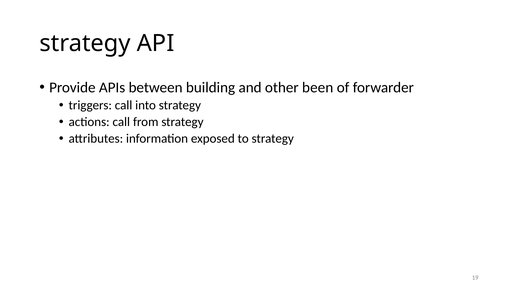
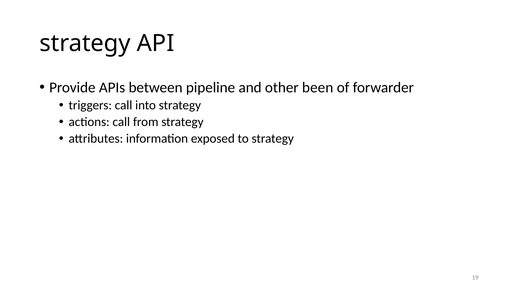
building: building -> pipeline (211, 88)
